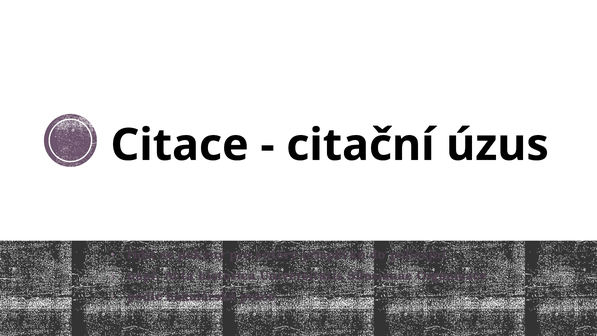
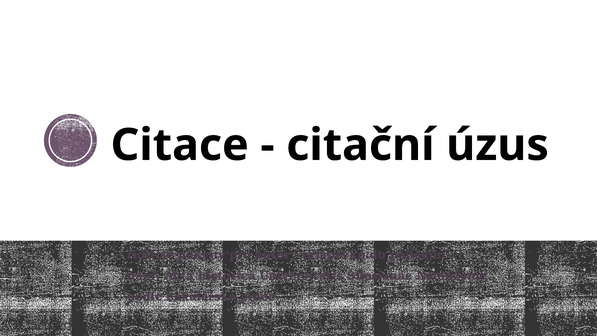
Organizace: Organizace -> Nemůžeme (452, 276)
